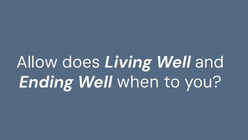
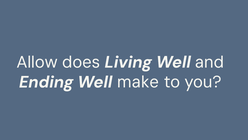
when: when -> make (138, 82)
